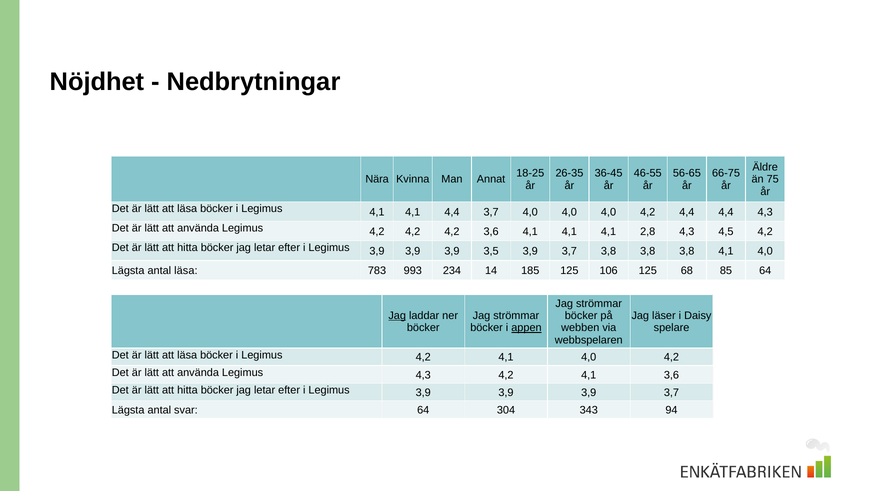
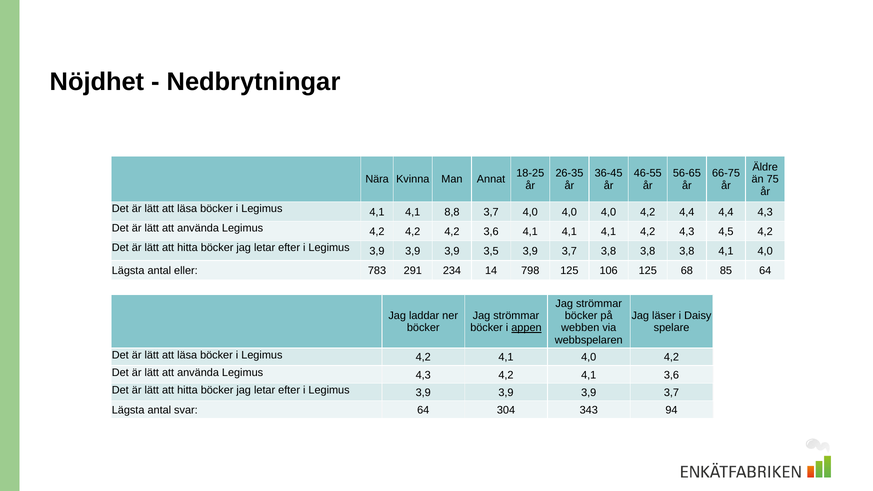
4,1 4,4: 4,4 -> 8,8 (452, 212)
4,1 2,8: 2,8 -> 4,2 (648, 232)
antal läsa: läsa -> eller (186, 271)
993: 993 -> 291 (413, 271)
185: 185 -> 798 (530, 271)
Jag underline: present -> none (397, 316)
